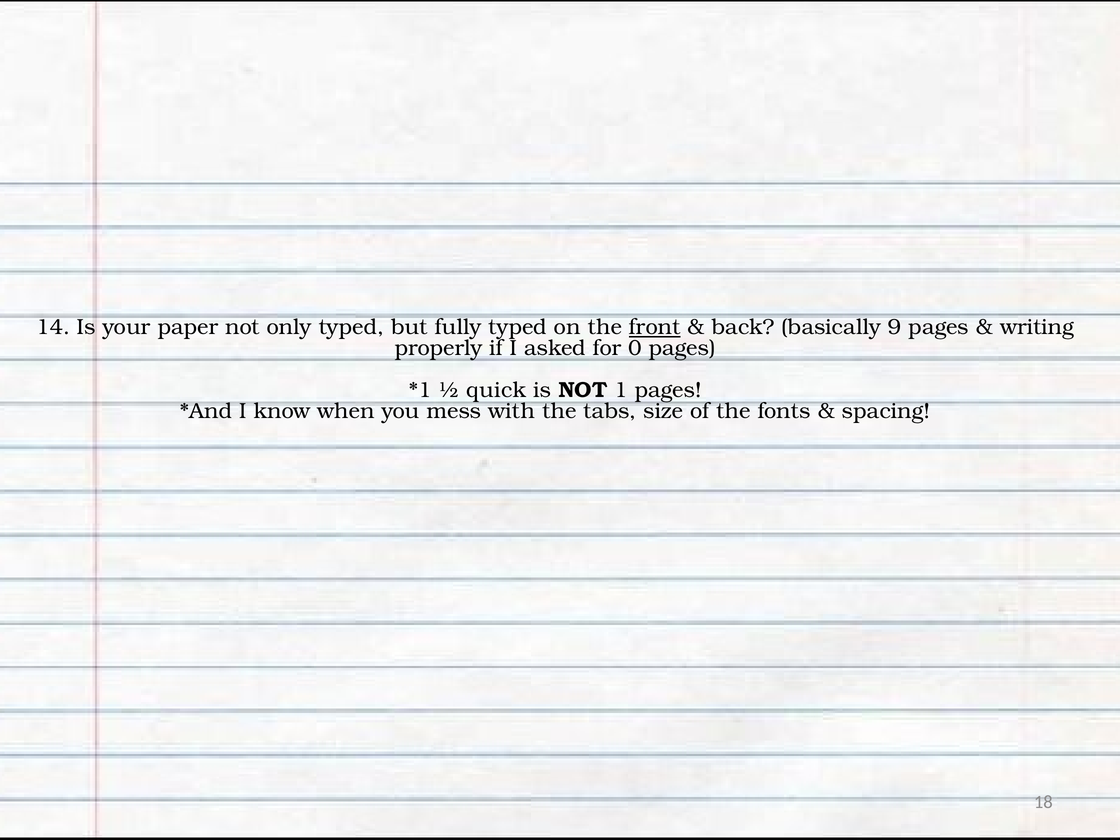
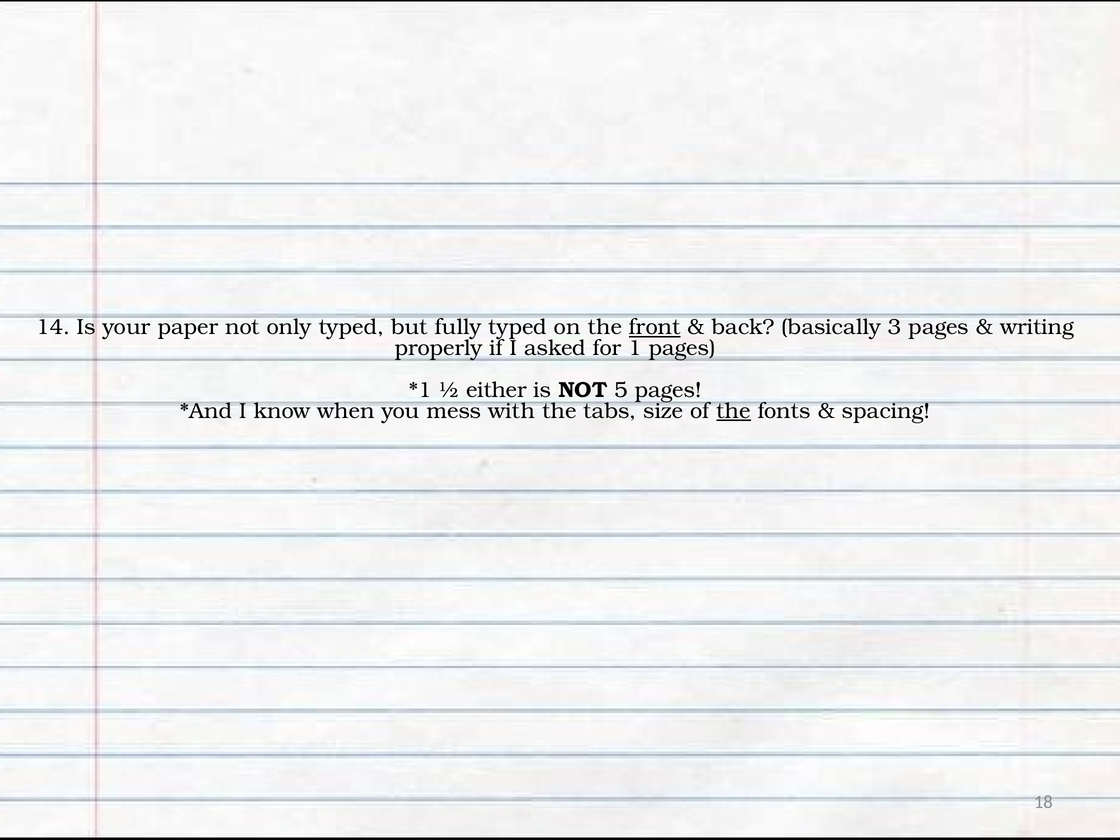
9: 9 -> 3 (895, 327)
0: 0 -> 1 (635, 348)
quick: quick -> either (496, 390)
1: 1 -> 5 (621, 390)
the underline: none -> present (734, 411)
